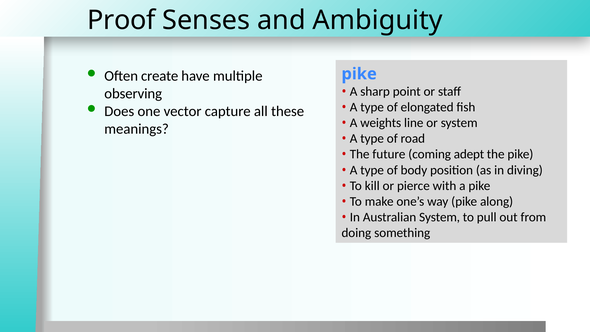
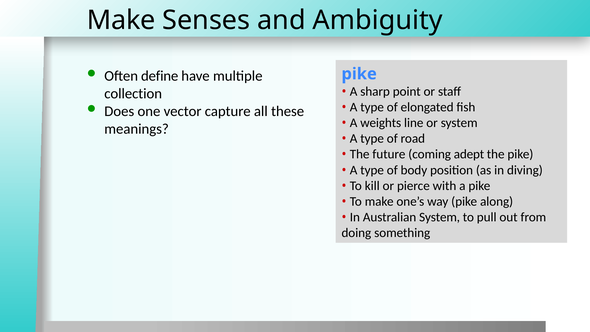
Proof: Proof -> Make (121, 20)
create: create -> define (160, 76)
observing: observing -> collection (133, 93)
